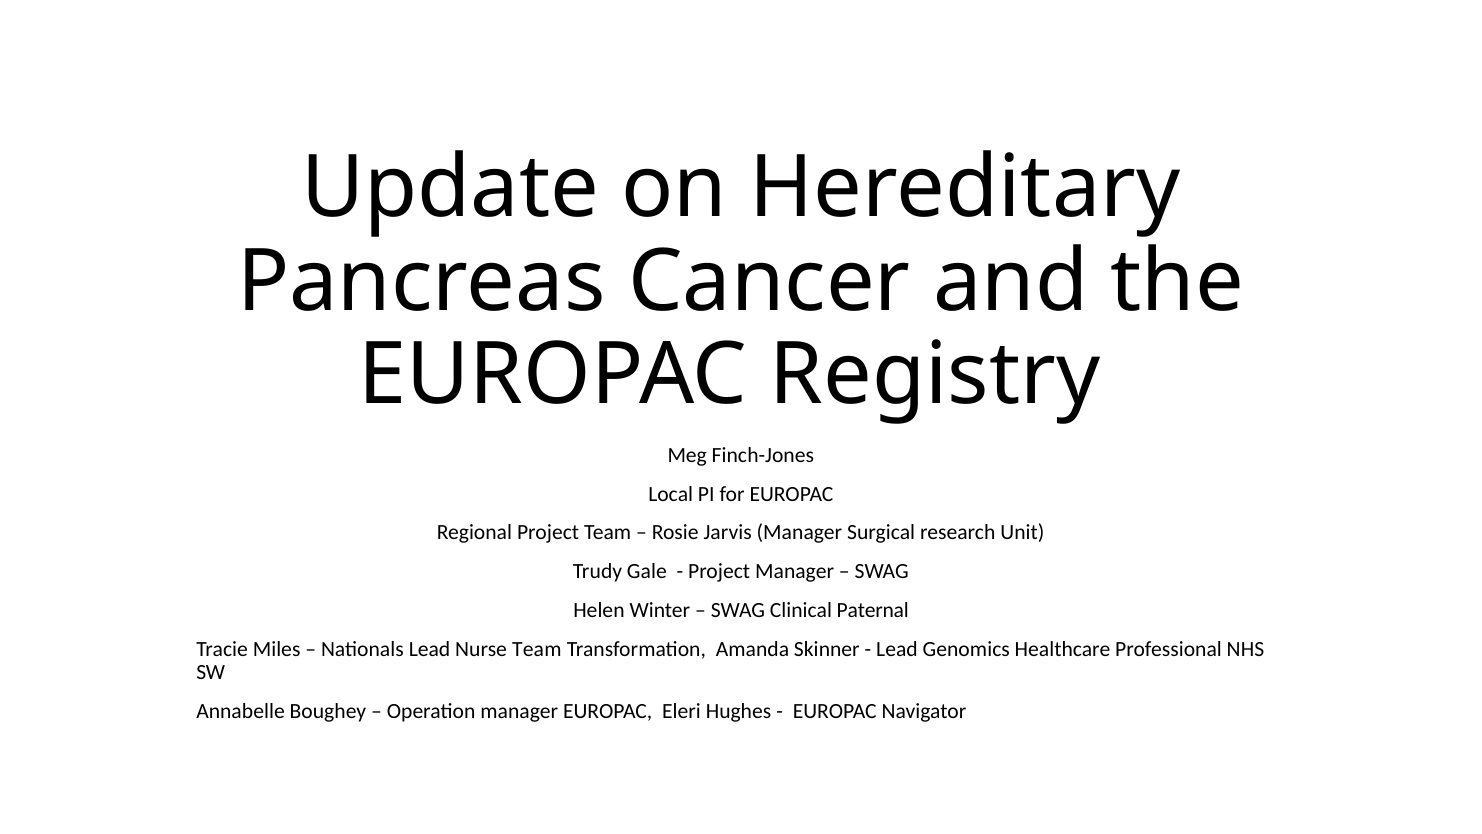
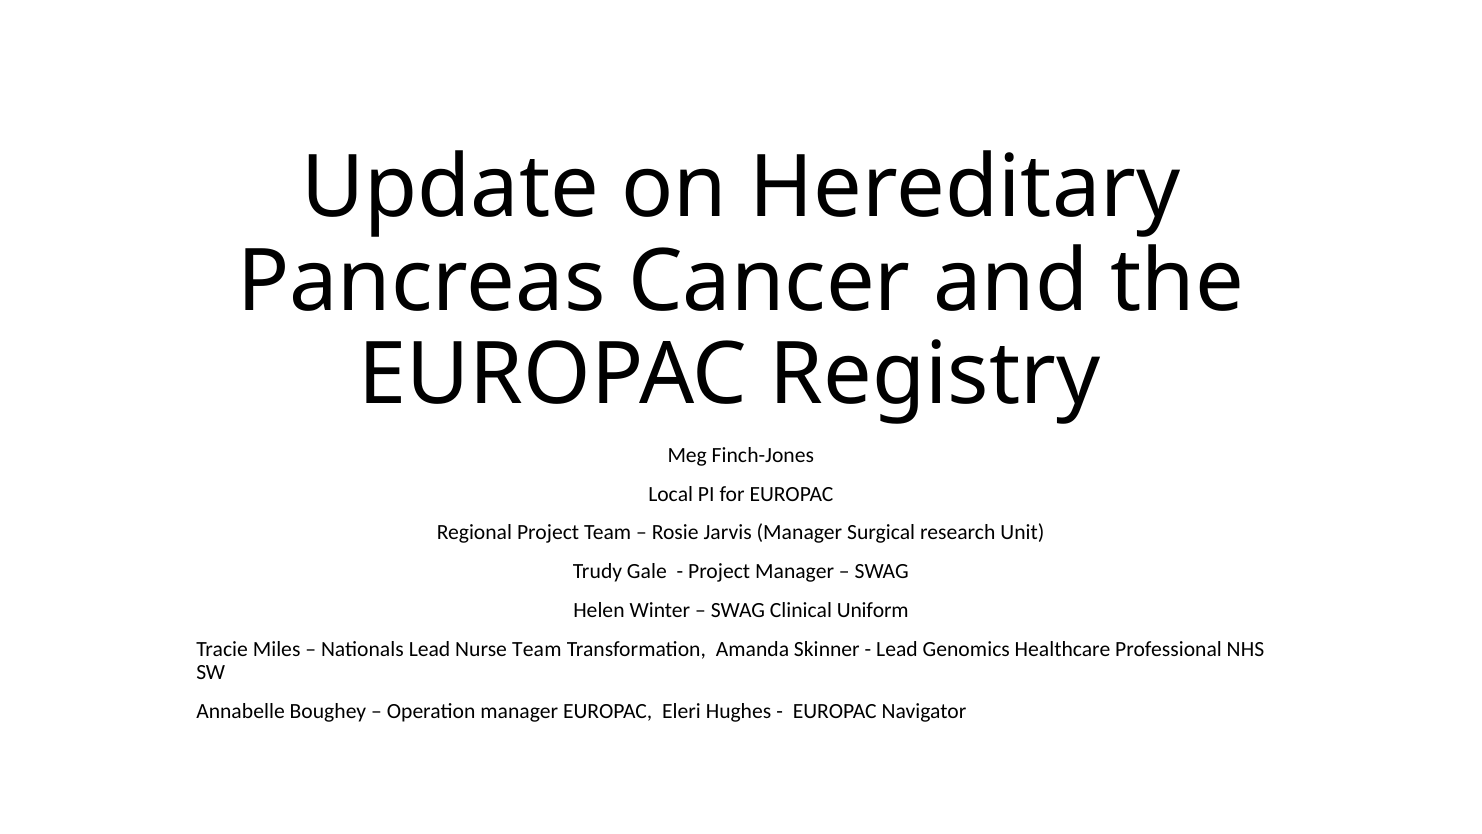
Paternal: Paternal -> Uniform (873, 610)
